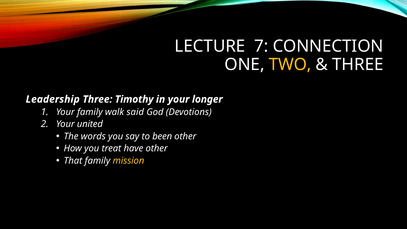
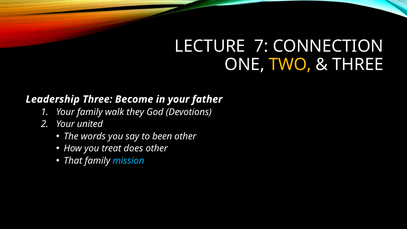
Timothy: Timothy -> Become (134, 99)
longer: longer -> father (207, 99)
said: said -> they (135, 112)
have: have -> does (133, 148)
mission colour: yellow -> light blue (129, 161)
